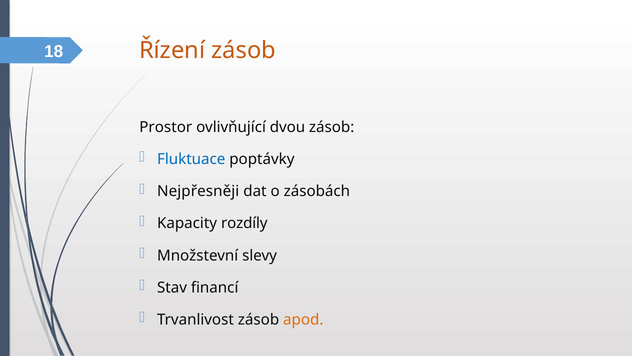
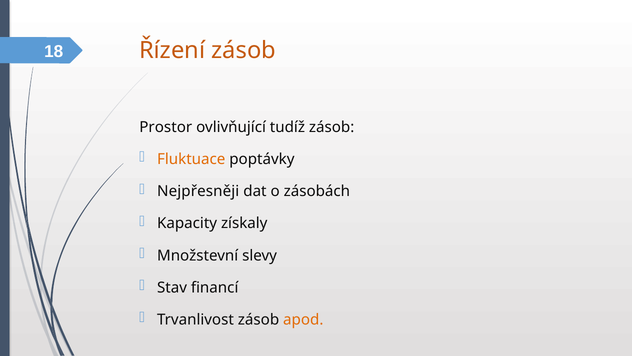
dvou: dvou -> tudíž (287, 127)
Fluktuace colour: blue -> orange (191, 159)
rozdíly: rozdíly -> získaly (244, 223)
